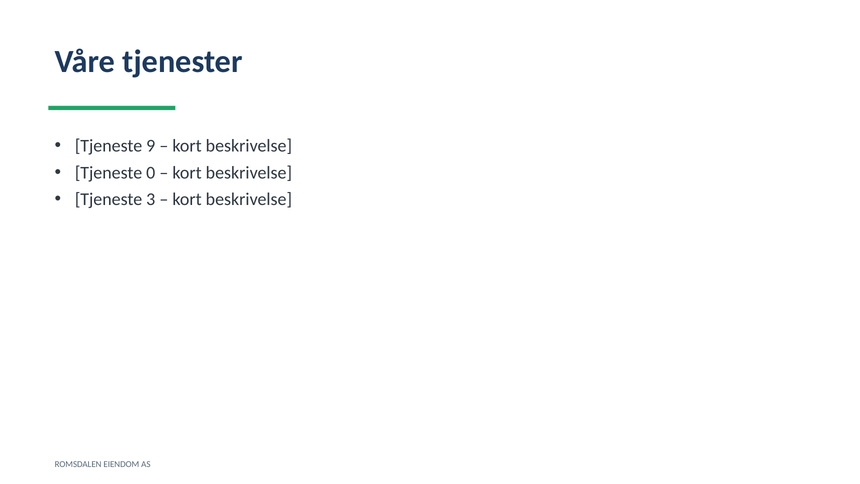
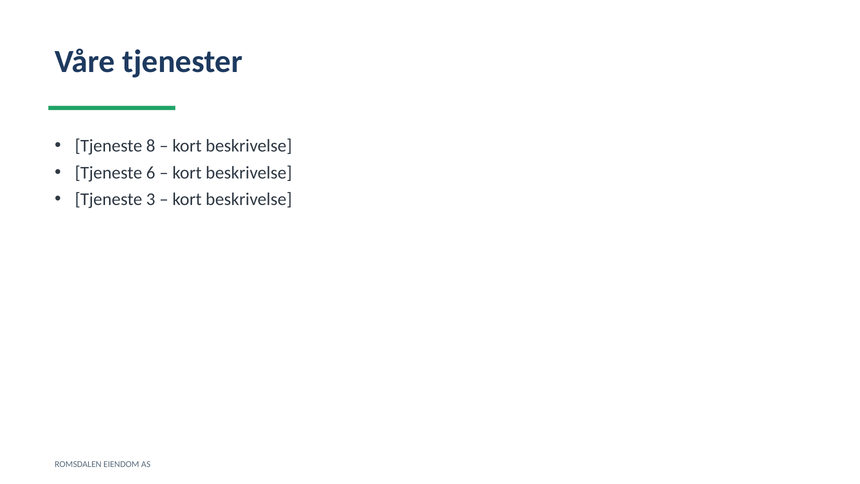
9: 9 -> 8 (151, 146)
0: 0 -> 6 (151, 173)
